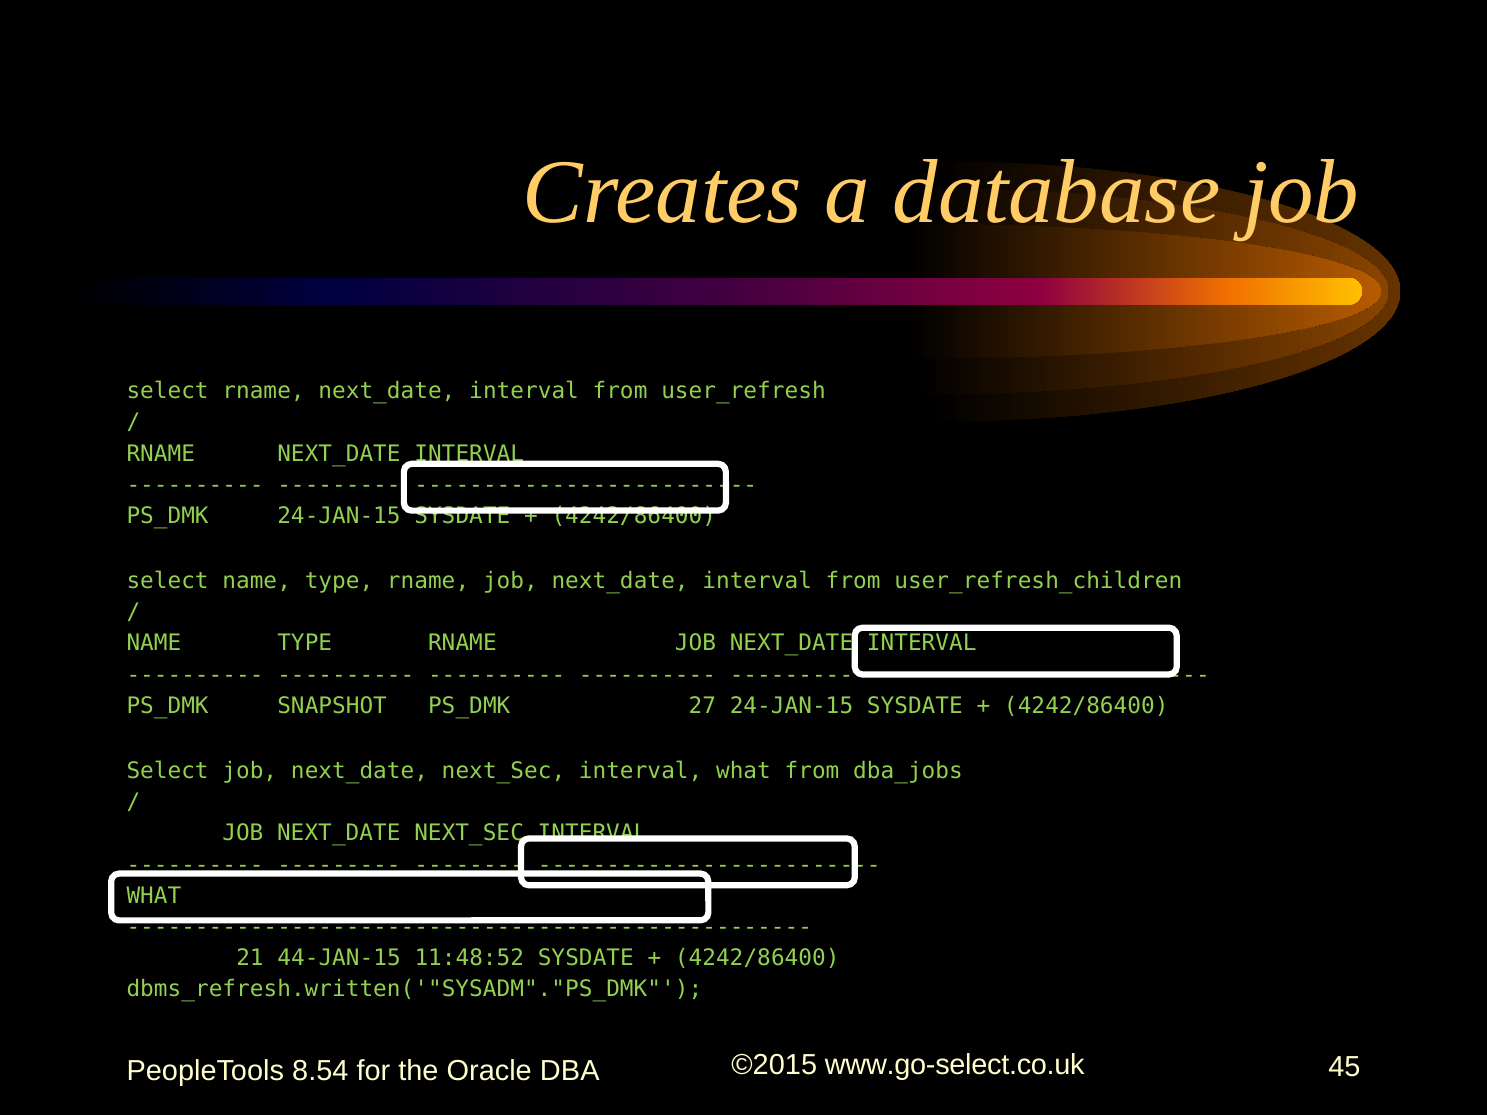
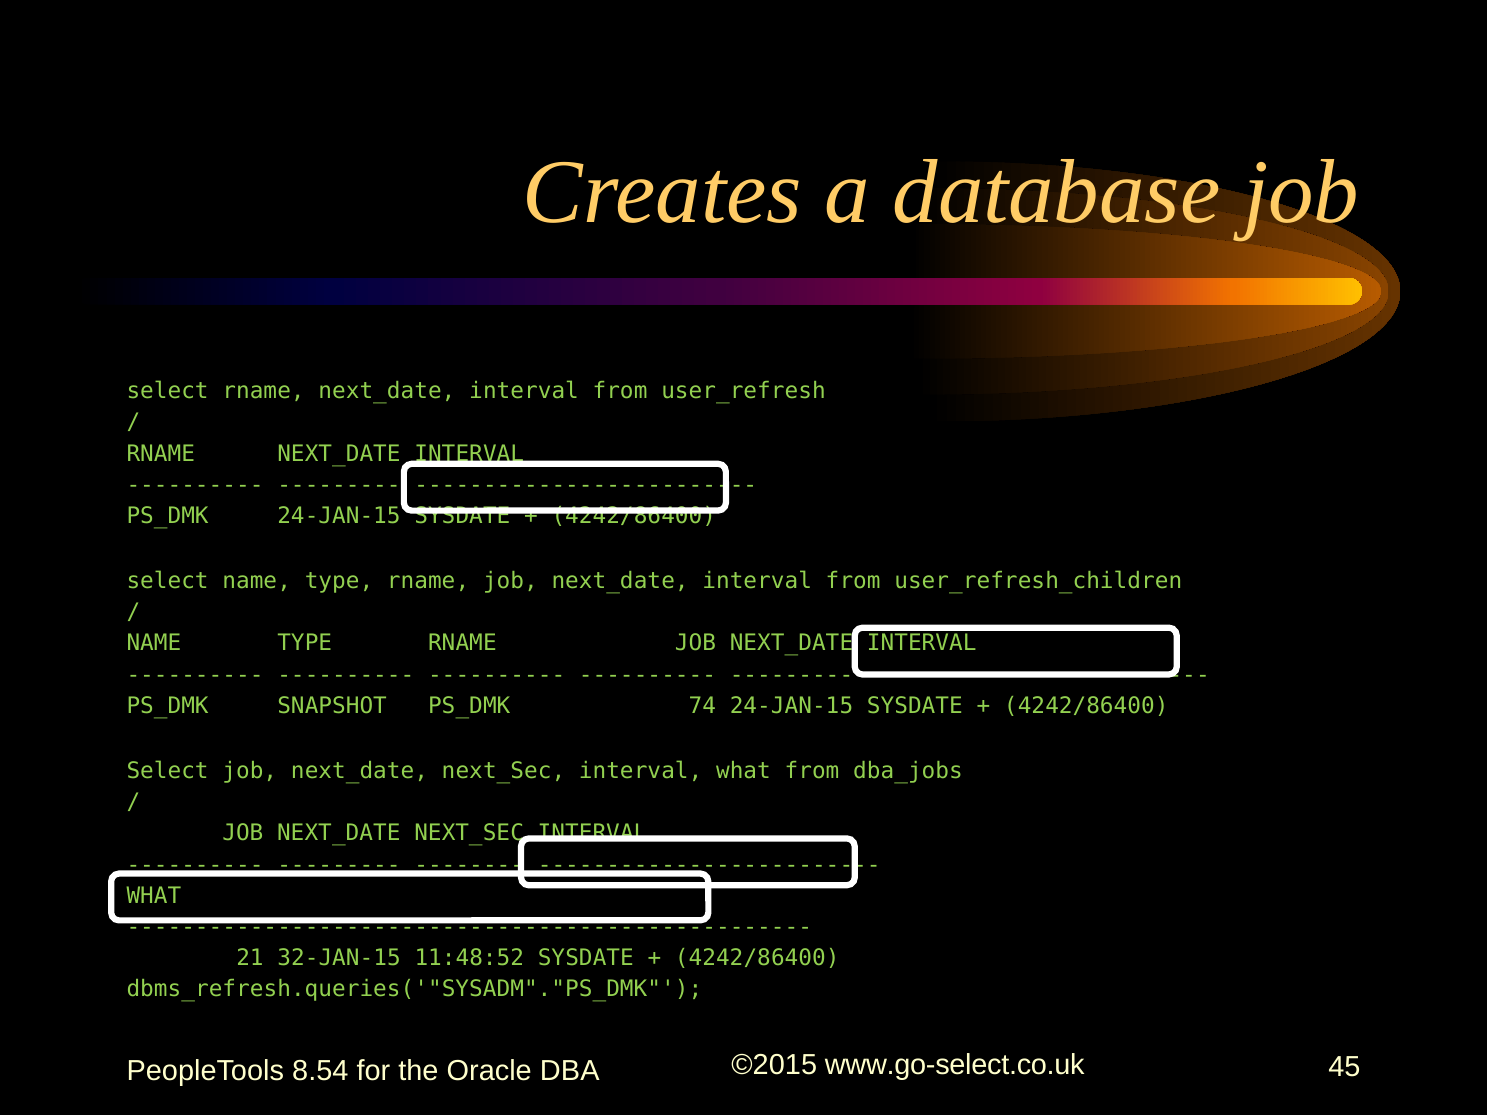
27: 27 -> 74 (702, 706)
44-JAN-15: 44-JAN-15 -> 32-JAN-15 (339, 958)
dbms_refresh.written('"SYSADM"."PS_DMK: dbms_refresh.written('"SYSADM"."PS_DMK -> dbms_refresh.queries('"SYSADM"."PS_DMK (414, 990)
